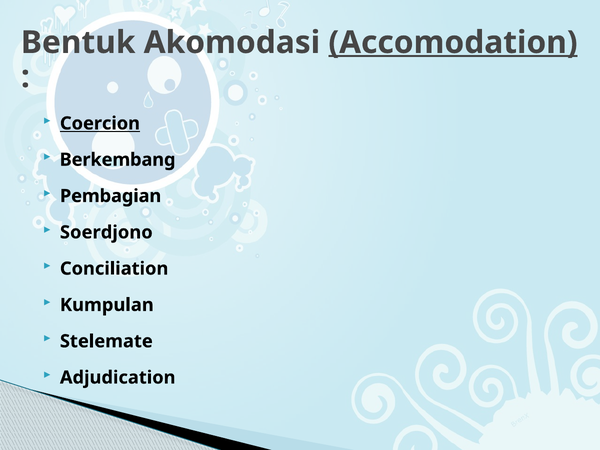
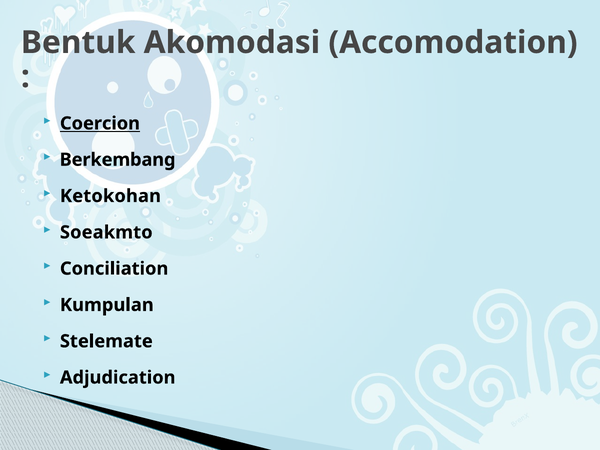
Accomodation underline: present -> none (453, 43)
Pembagian: Pembagian -> Ketokohan (110, 196)
Soerdjono: Soerdjono -> Soeakmto (106, 232)
